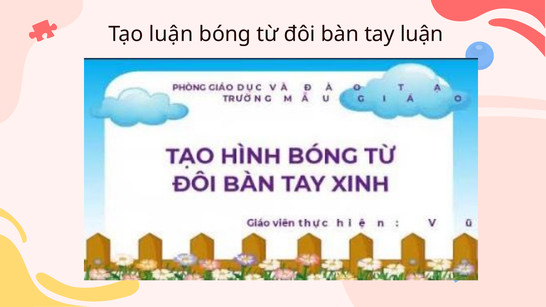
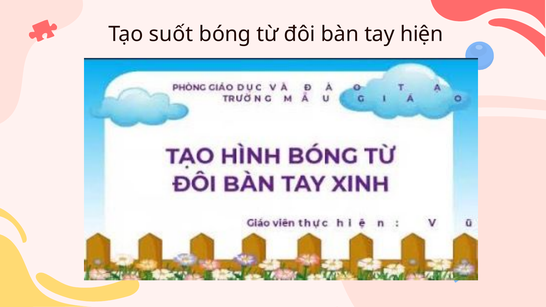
Tạo luận: luận -> suốt (171, 34)
tay luận: luận -> hiện (422, 34)
